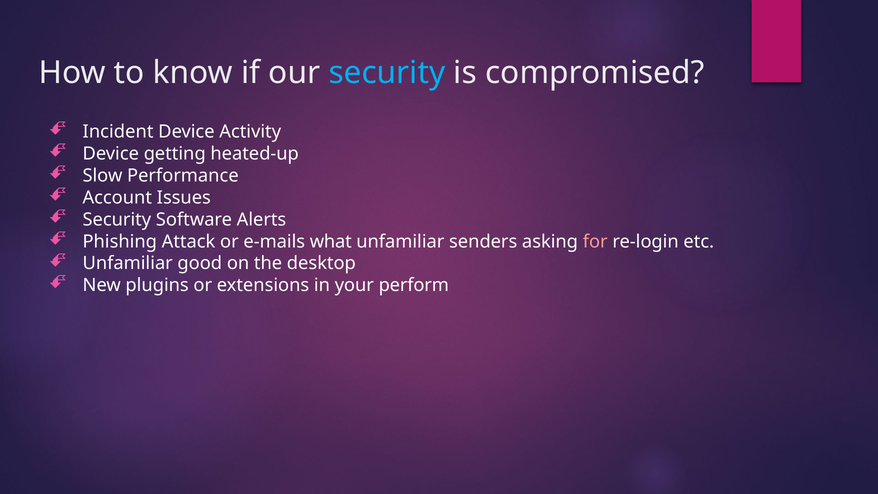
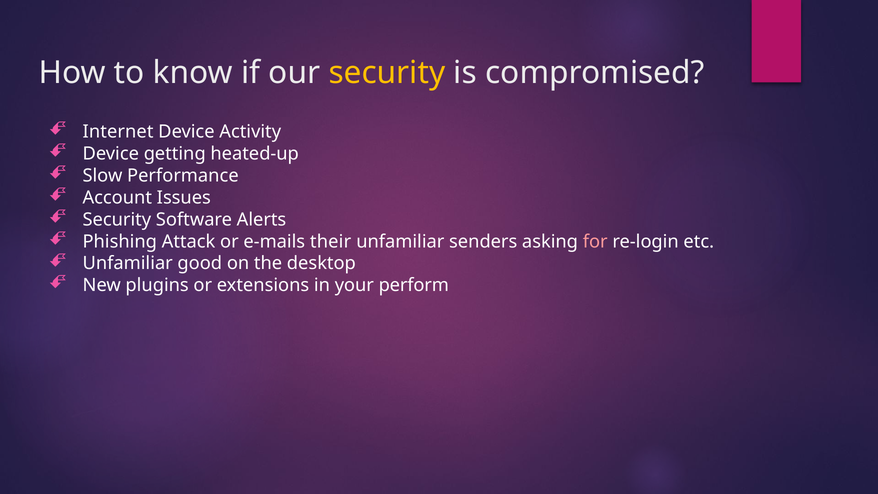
security colour: light blue -> yellow (387, 73)
Incident: Incident -> Internet (118, 132)
what: what -> their (331, 241)
